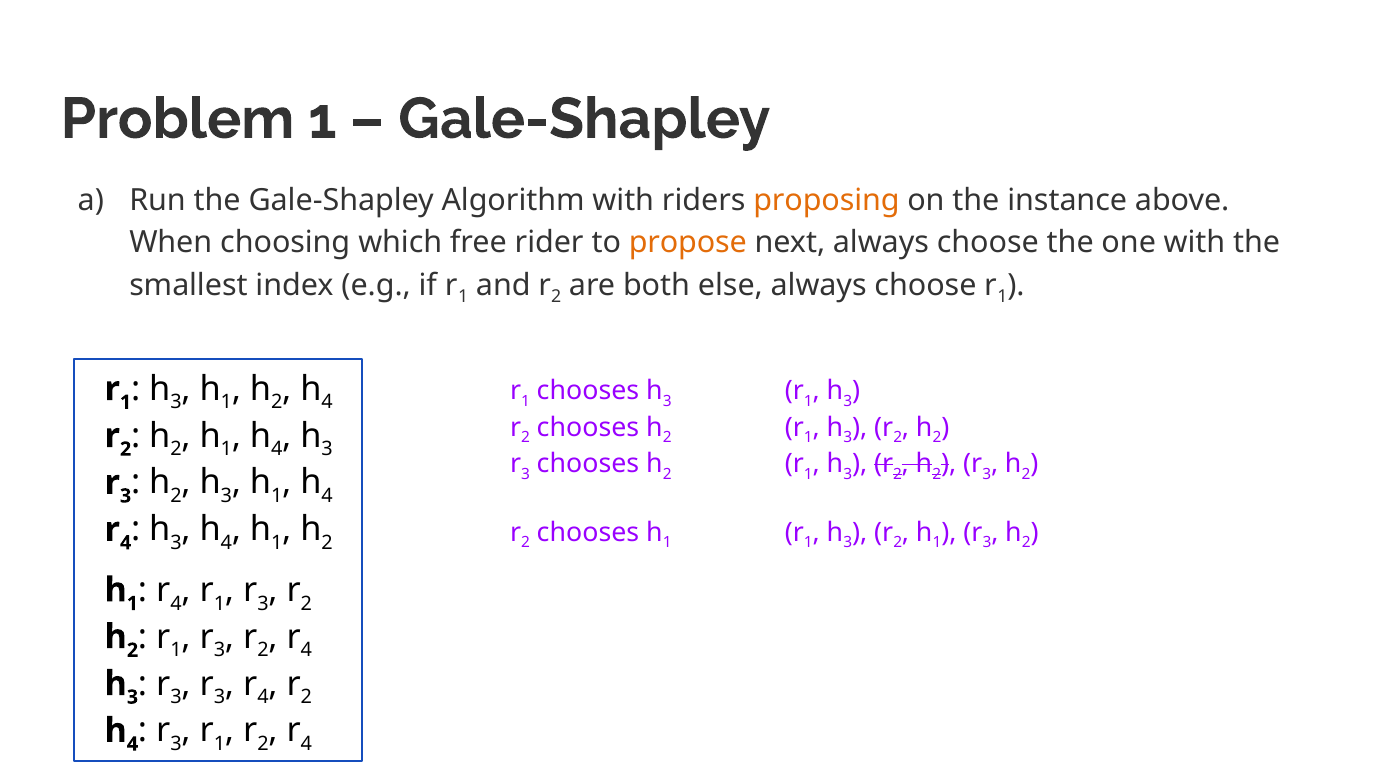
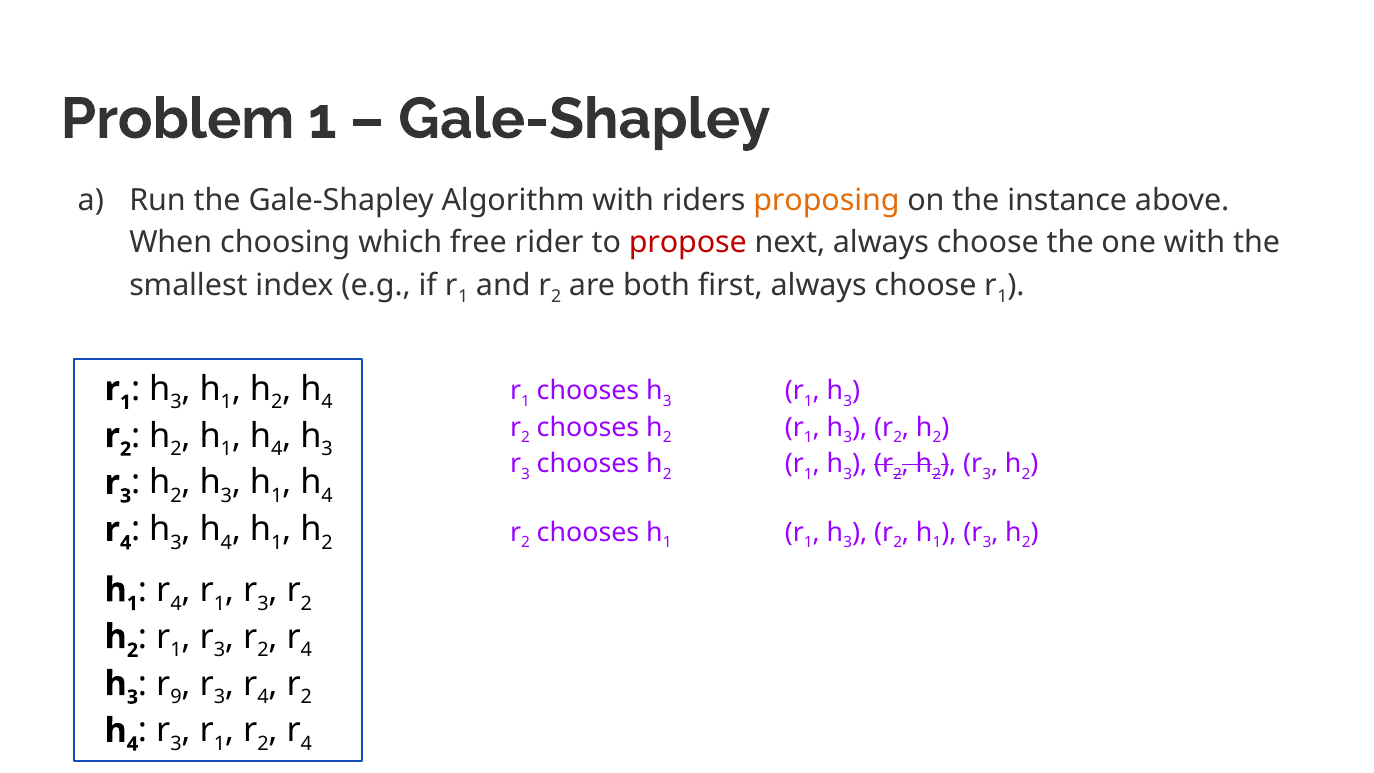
propose colour: orange -> red (688, 242)
else: else -> first (730, 285)
3: 3 -> 9 (176, 697)
